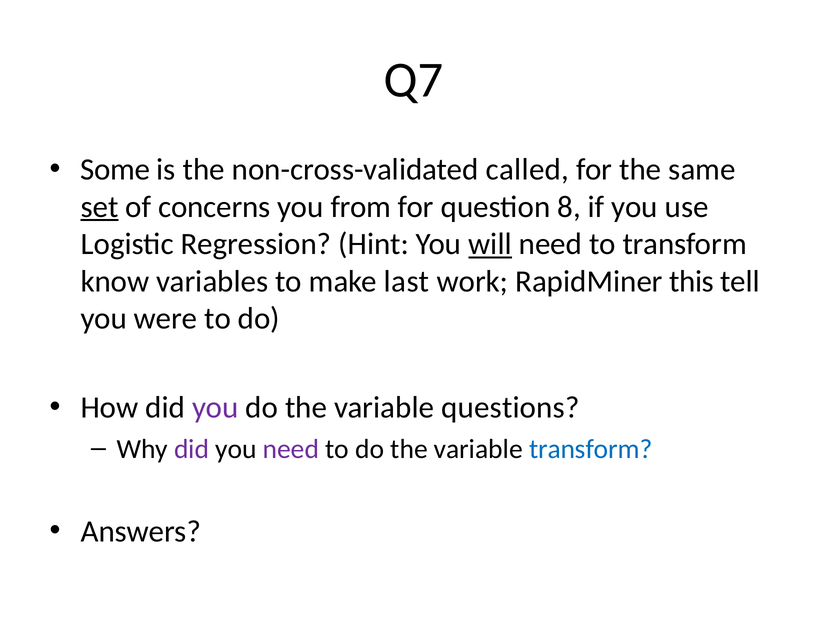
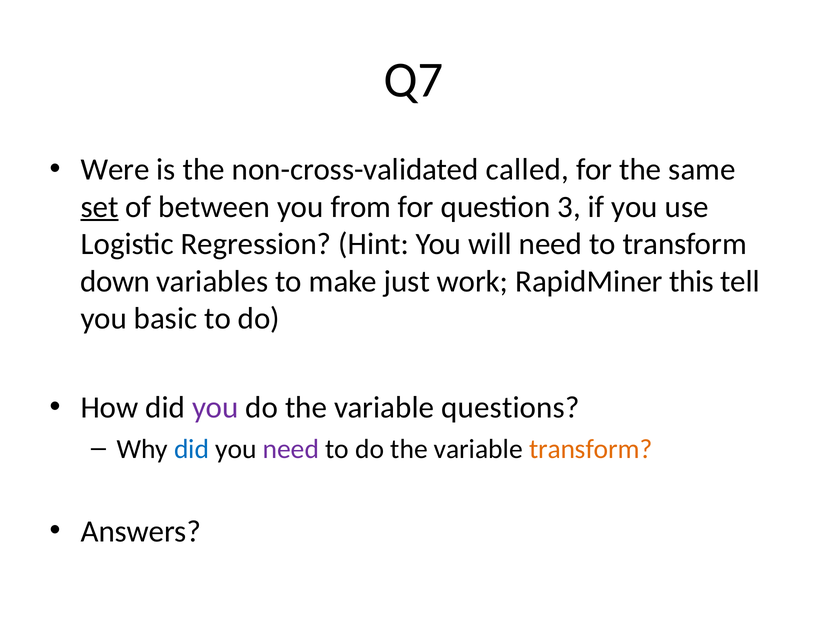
Some: Some -> Were (115, 170)
concerns: concerns -> between (214, 207)
8: 8 -> 3 (569, 207)
will underline: present -> none (490, 244)
know: know -> down (115, 281)
last: last -> just (407, 281)
were: were -> basic (166, 319)
did colour: purple -> blue (192, 449)
transform colour: blue -> orange (591, 449)
